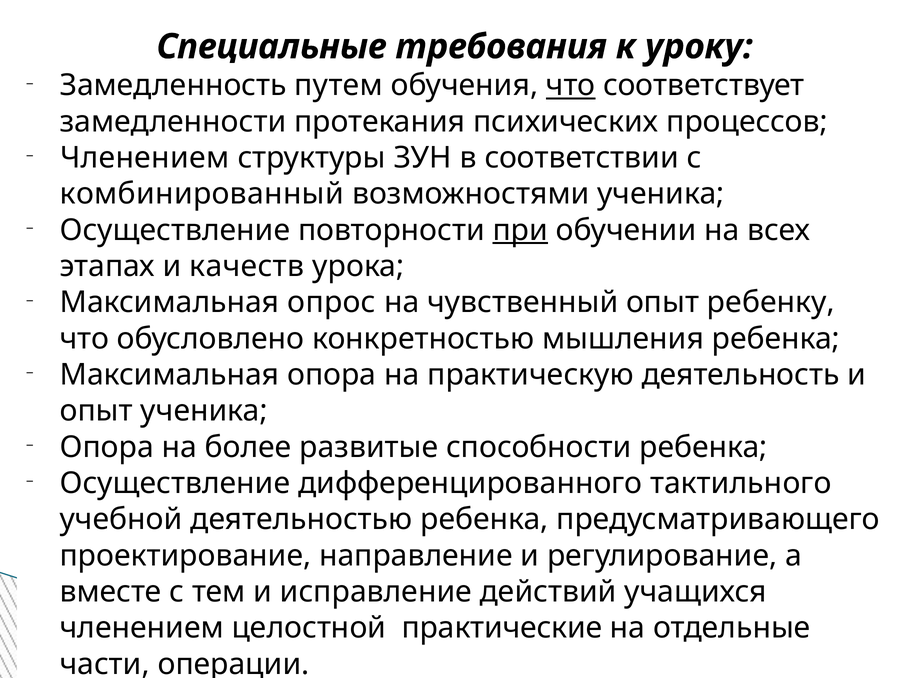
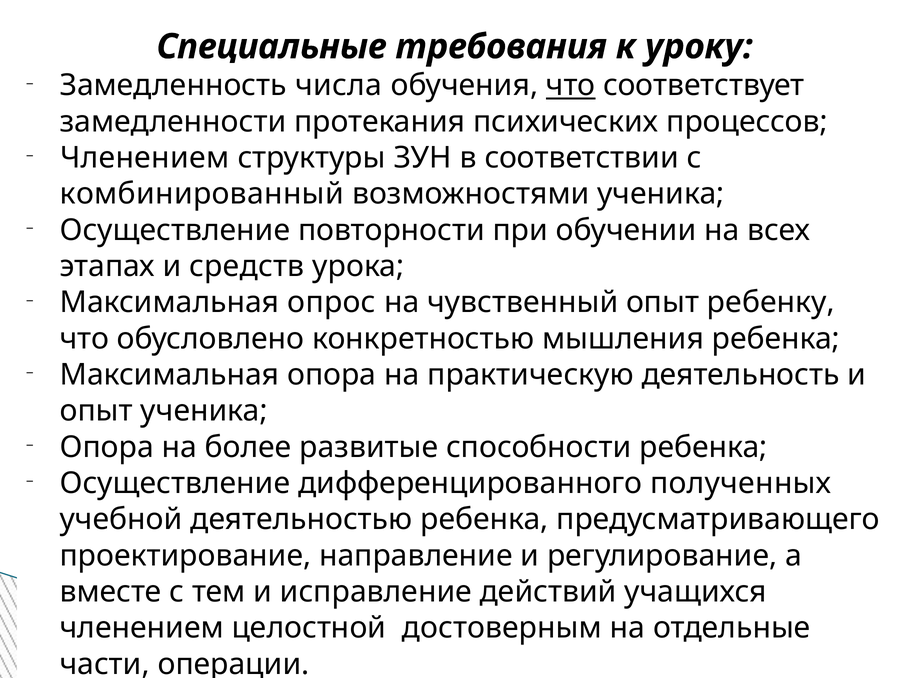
путем: путем -> числа (339, 86)
при underline: present -> none (520, 230)
качеств: качеств -> средств (247, 266)
тактильного: тактильного -> полученных (741, 483)
практические: практические -> достоверным (502, 628)
